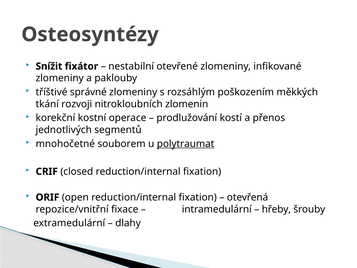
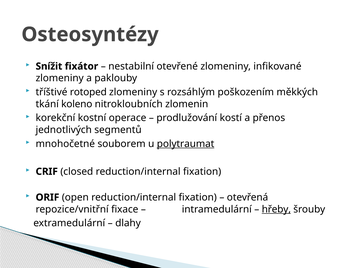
správné: správné -> rotoped (88, 92)
rozvoji: rozvoji -> koleno (77, 104)
hřeby underline: none -> present (276, 209)
